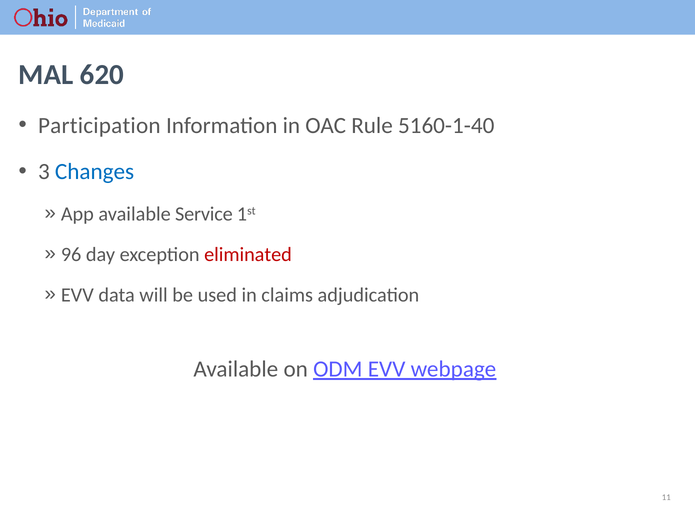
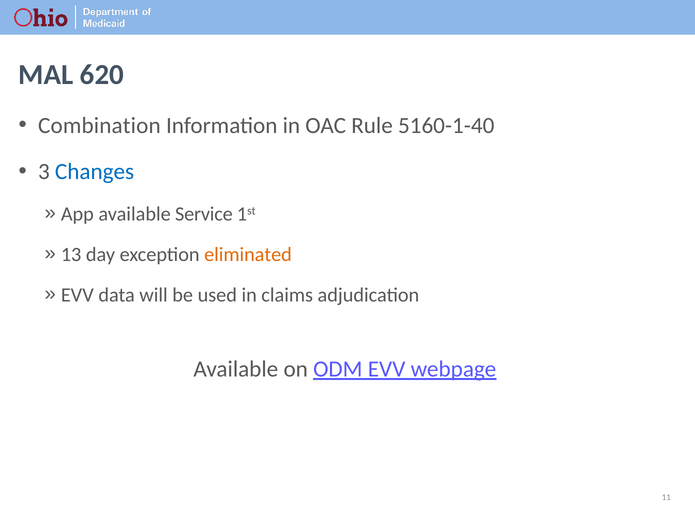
Participation: Participation -> Combination (99, 126)
96: 96 -> 13 (71, 254)
eliminated colour: red -> orange (248, 254)
